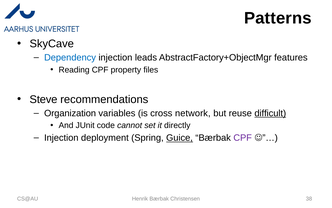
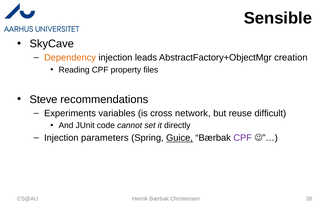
Patterns: Patterns -> Sensible (278, 18)
Dependency colour: blue -> orange (70, 58)
features: features -> creation (291, 58)
Organization: Organization -> Experiments (70, 113)
difficult underline: present -> none (270, 113)
deployment: deployment -> parameters (105, 138)
